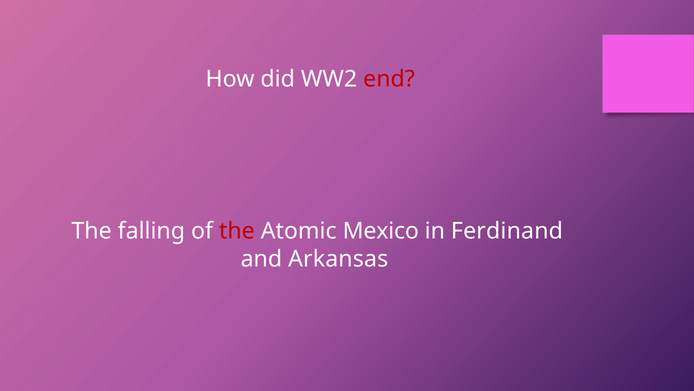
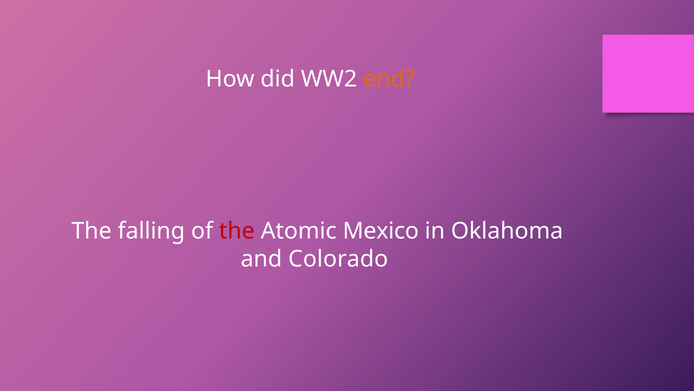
end colour: red -> orange (389, 79)
Ferdinand: Ferdinand -> Oklahoma (507, 231)
Arkansas: Arkansas -> Colorado (338, 259)
